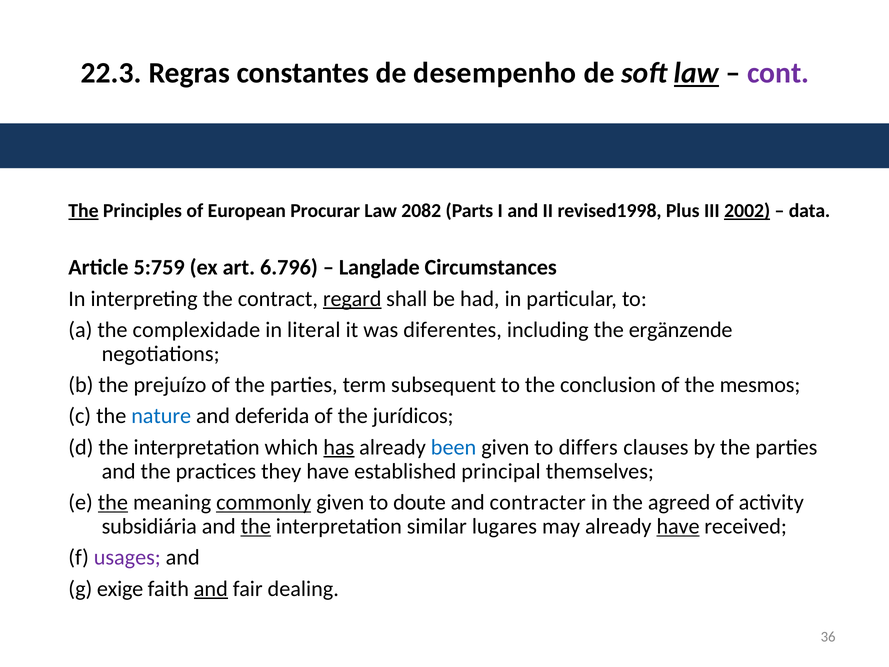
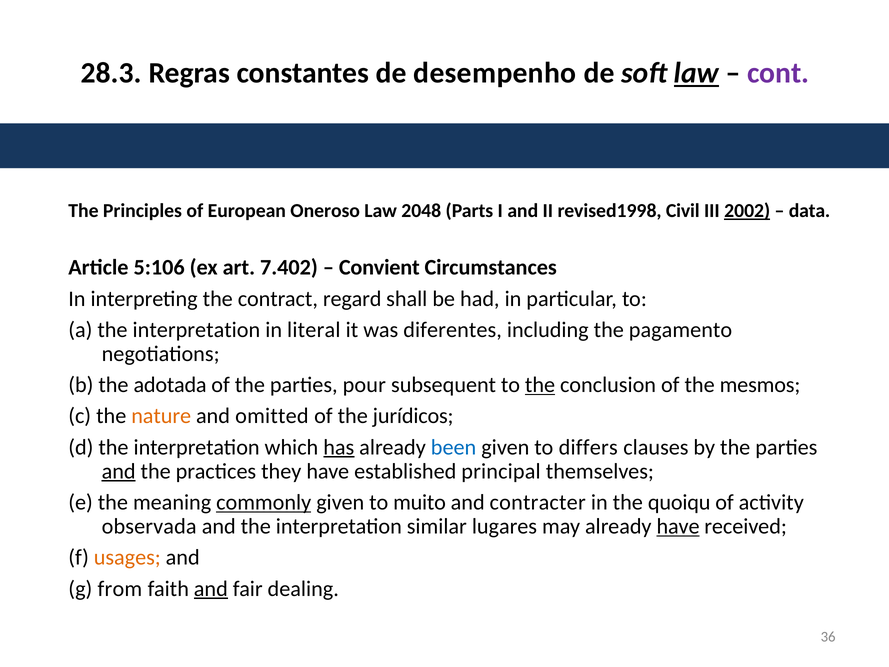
22.3: 22.3 -> 28.3 (111, 73)
The underline: present -> none (83, 211)
Procurar: Procurar -> Oneroso (325, 211)
2082: 2082 -> 2048 (421, 211)
Plus: Plus -> Civil (683, 211)
5:759: 5:759 -> 5:106 (159, 268)
6.796: 6.796 -> 7.402 (289, 268)
Langlade: Langlade -> Convient (379, 268)
regard underline: present -> none (352, 299)
a the complexidade: complexidade -> interpretation (196, 330)
ergänzende: ergänzende -> pagamento (680, 330)
prejuízo: prejuízo -> adotada (170, 385)
term: term -> pour (364, 385)
the underline: none -> present (540, 385)
nature colour: blue -> orange (161, 416)
deferida: deferida -> omitted (272, 416)
and underline: none -> present (119, 471)
the underline: present -> none (113, 502)
doute: doute -> muito (420, 502)
agreed: agreed -> quoiqu (679, 502)
subsidiária: subsidiária -> observada (149, 526)
the underline: present -> none (256, 526)
usages colour: purple -> orange (127, 557)
exige: exige -> from (120, 588)
